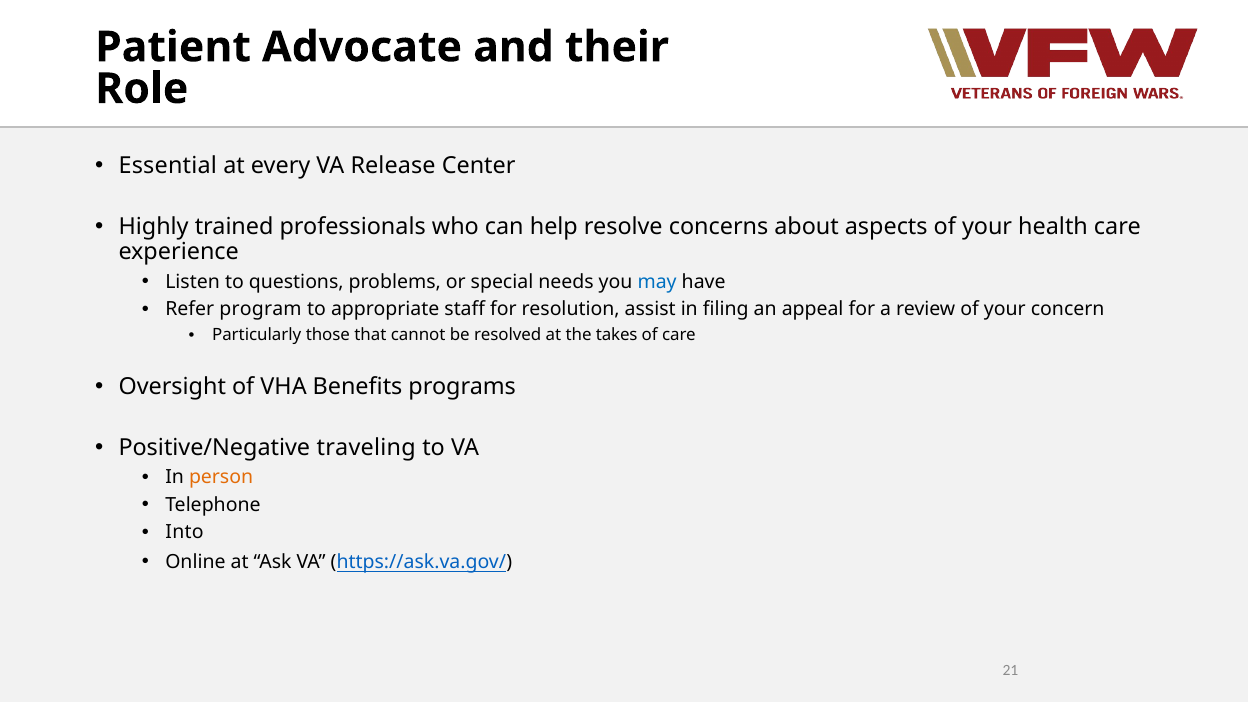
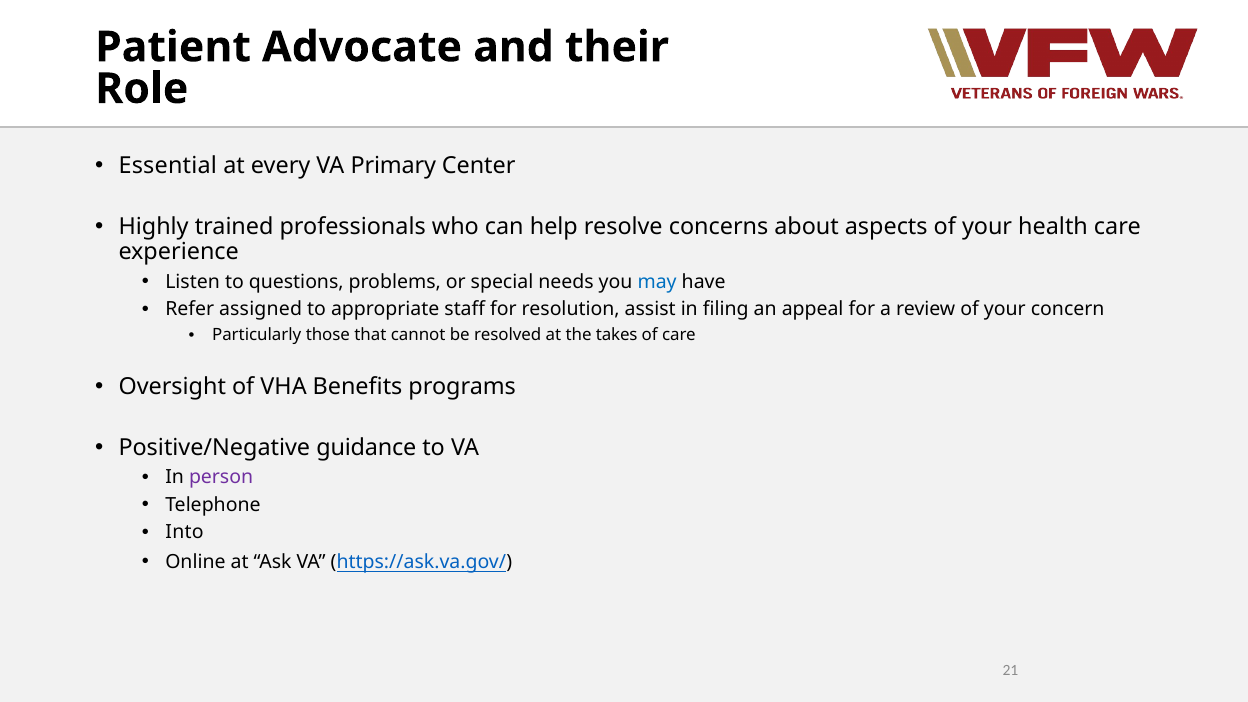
Release: Release -> Primary (393, 166)
program: program -> assigned (261, 309)
traveling: traveling -> guidance (366, 448)
person colour: orange -> purple (221, 477)
